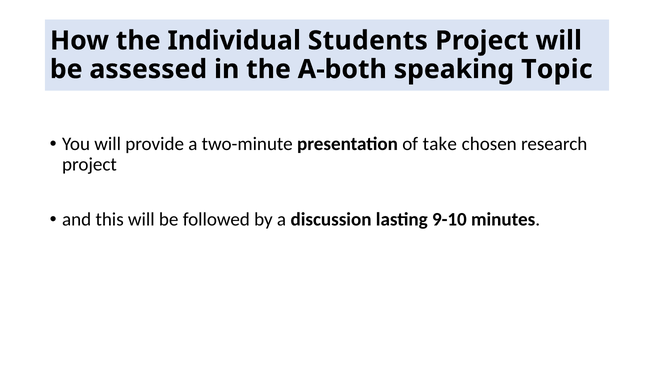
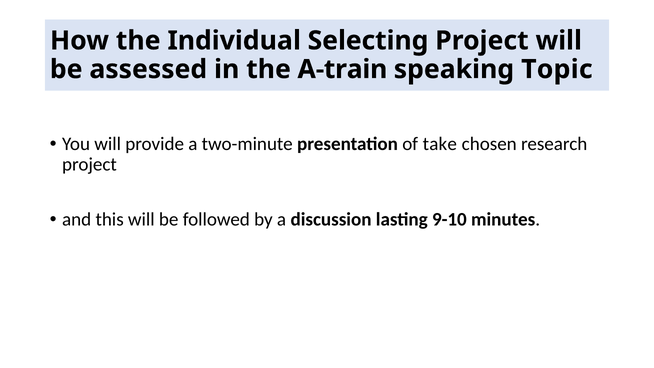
Students: Students -> Selecting (368, 41)
A-both: A-both -> A-train (342, 69)
